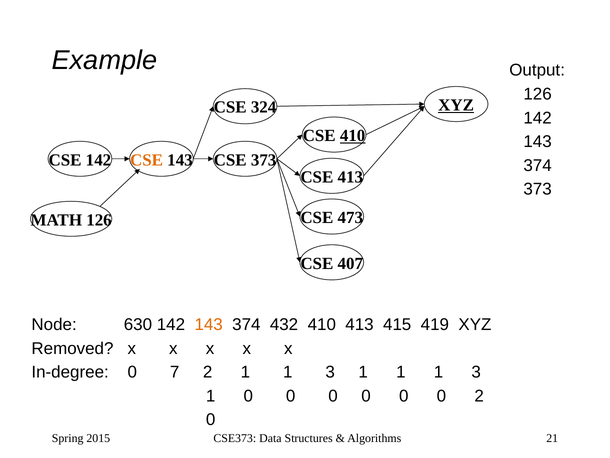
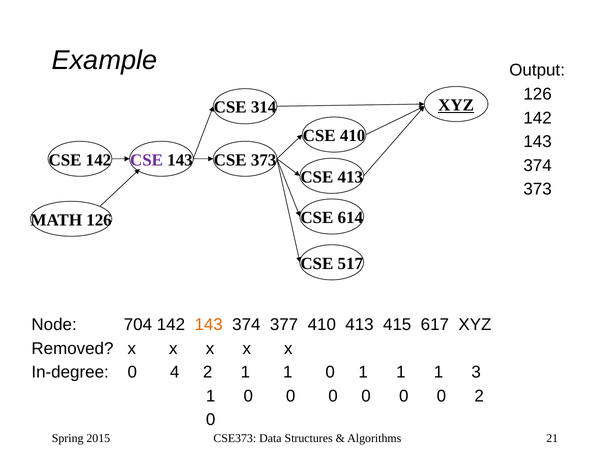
324: 324 -> 314 (264, 107)
410 underline: present -> none (353, 136)
CSE colour: orange -> purple (147, 160)
473: 473 -> 614 (350, 217)
407: 407 -> 517 (350, 263)
630: 630 -> 704 (138, 324)
432: 432 -> 377 (284, 324)
419: 419 -> 617 (435, 324)
7: 7 -> 4 (175, 372)
2 1 1 3: 3 -> 0 (330, 372)
